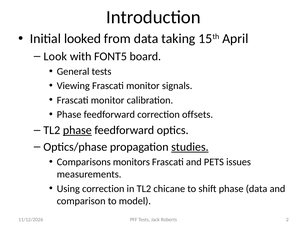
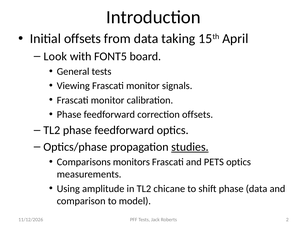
Initial looked: looked -> offsets (83, 39)
phase underline: present -> none (77, 130)
PETS issues: issues -> optics (239, 162)
Using correction: correction -> amplitude (103, 189)
